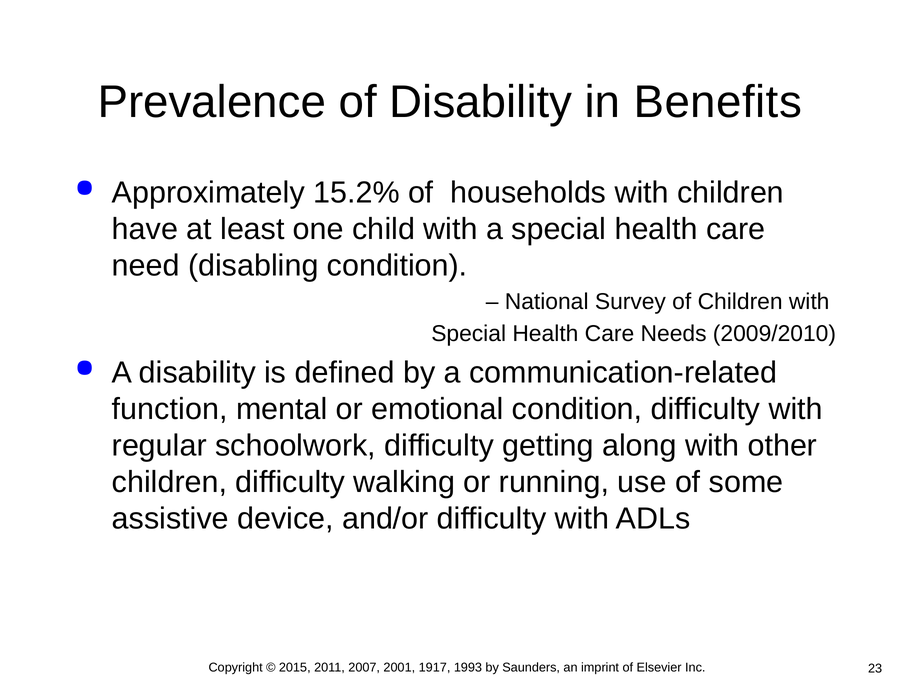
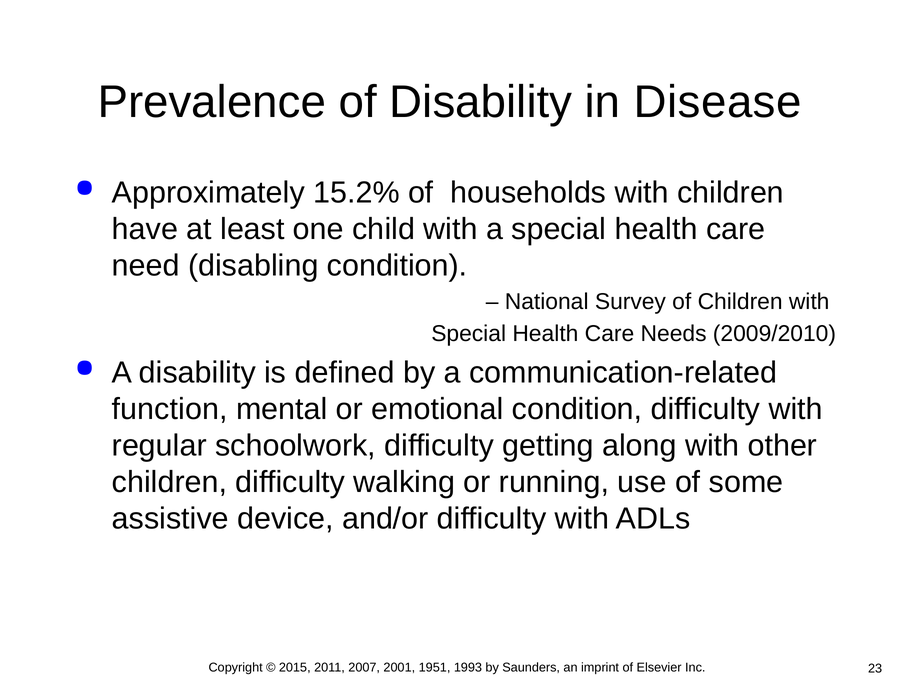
Benefits: Benefits -> Disease (718, 102)
1917: 1917 -> 1951 (435, 667)
